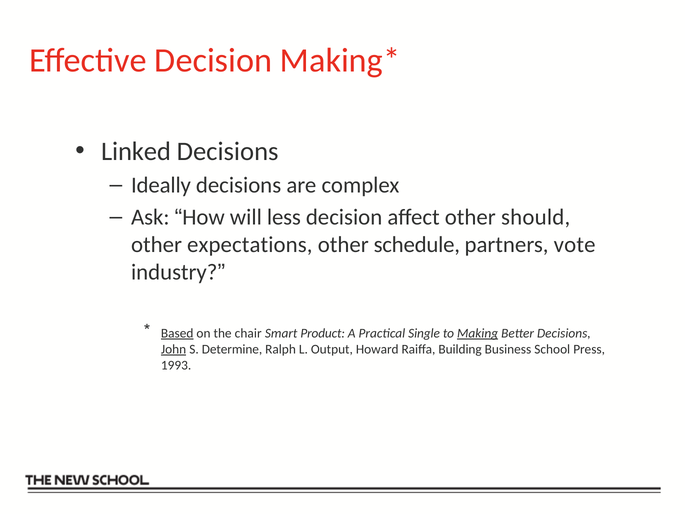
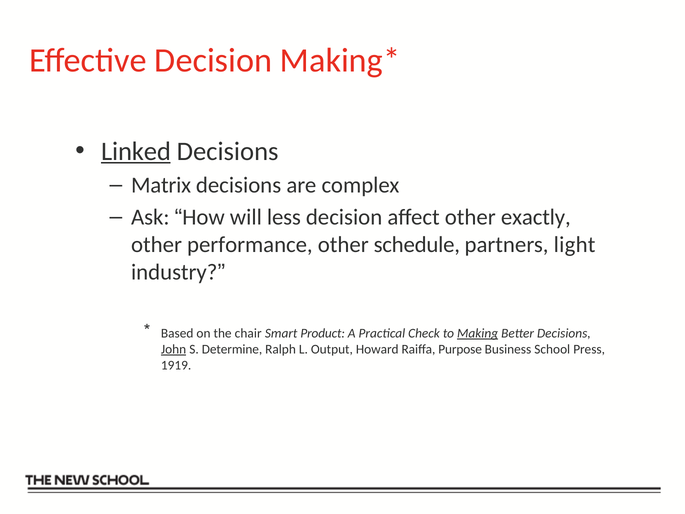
Linked underline: none -> present (136, 151)
Ideally: Ideally -> Matrix (161, 185)
should: should -> exactly (536, 217)
expectations: expectations -> performance (250, 245)
vote: vote -> light (575, 245)
Based underline: present -> none (177, 333)
Single: Single -> Check (424, 333)
Building: Building -> Purpose (460, 349)
1993: 1993 -> 1919 (176, 365)
